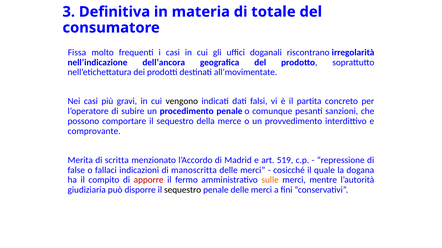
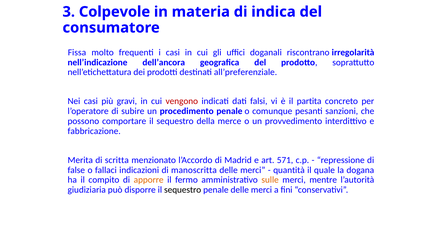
Definitiva: Definitiva -> Colpevole (115, 12)
totale: totale -> indica (273, 12)
all’movimentate: all’movimentate -> all’preferenziale (246, 72)
vengono colour: black -> red (182, 102)
comprovante: comprovante -> fabbricazione (94, 131)
519: 519 -> 571 (285, 160)
cosicché: cosicché -> quantità (289, 170)
apporre colour: red -> orange (149, 180)
